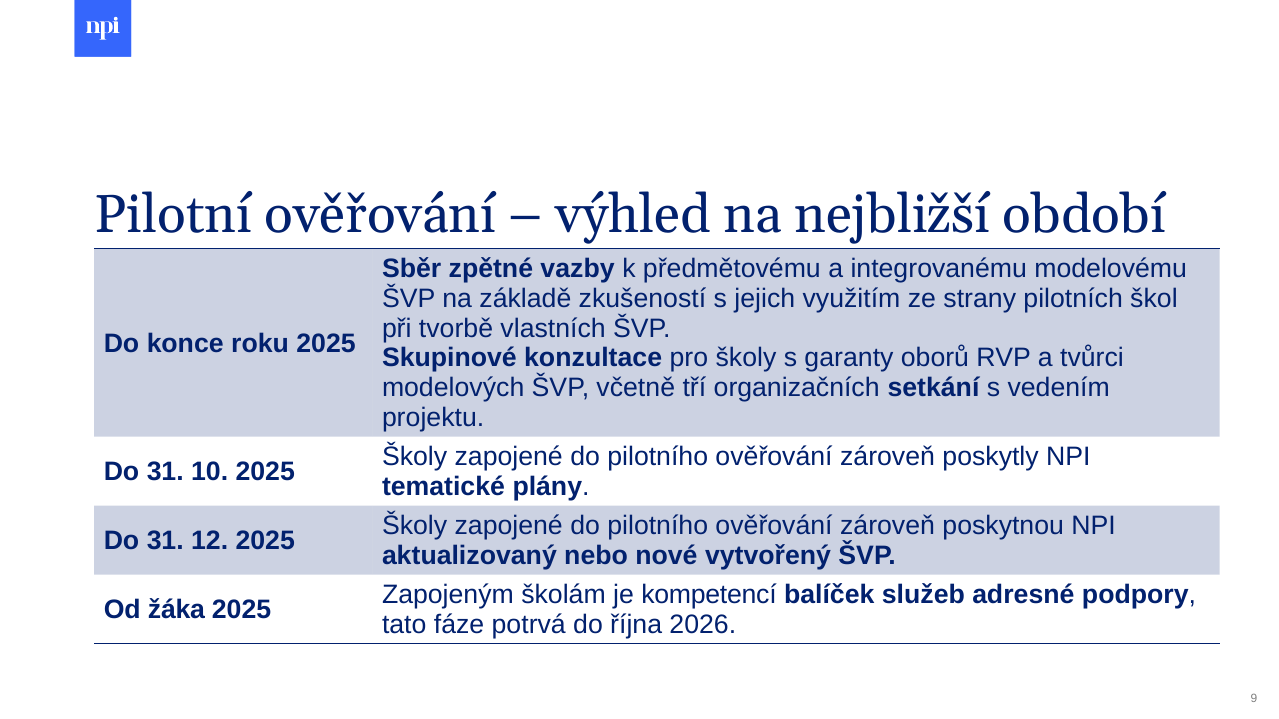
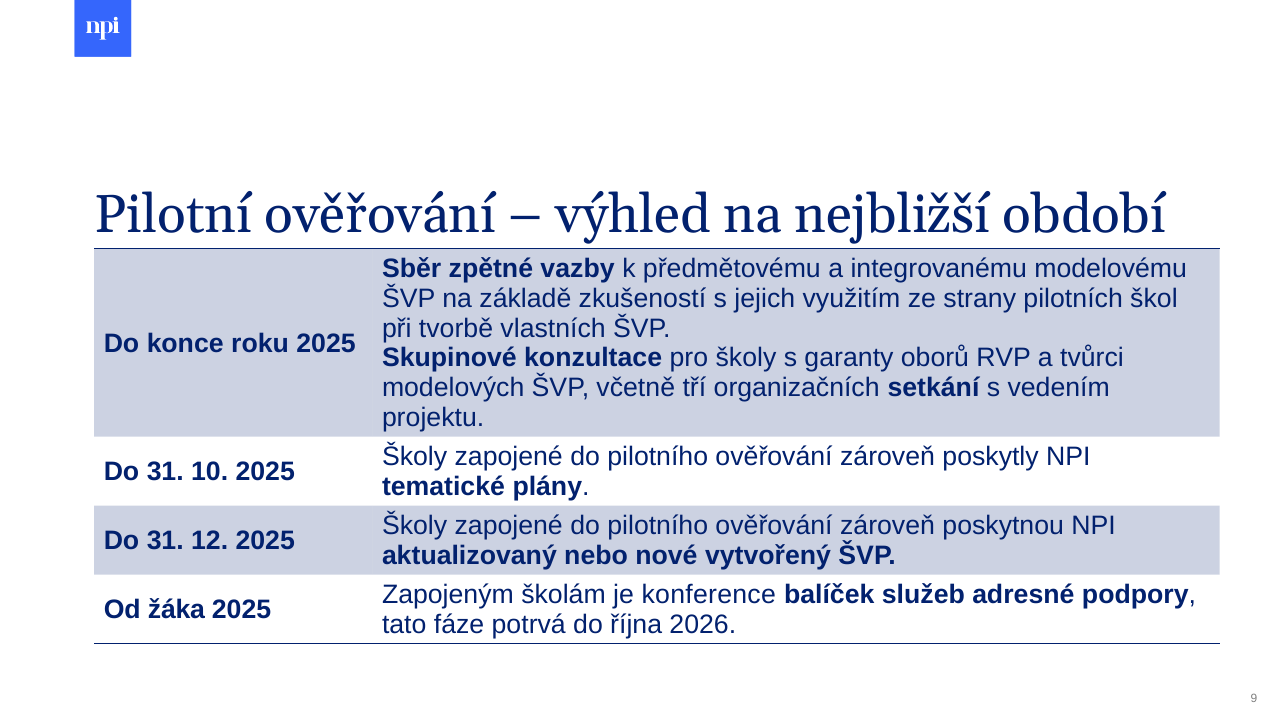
kompetencí: kompetencí -> konference (709, 595)
